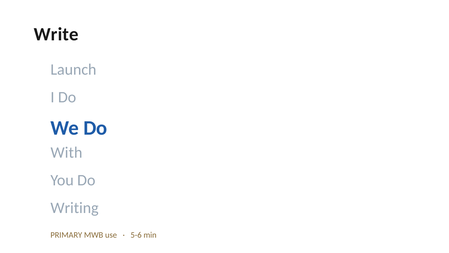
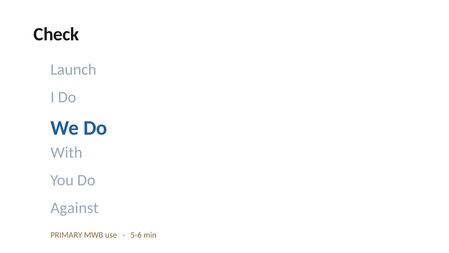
Write: Write -> Check (56, 34)
Writing: Writing -> Against (75, 208)
